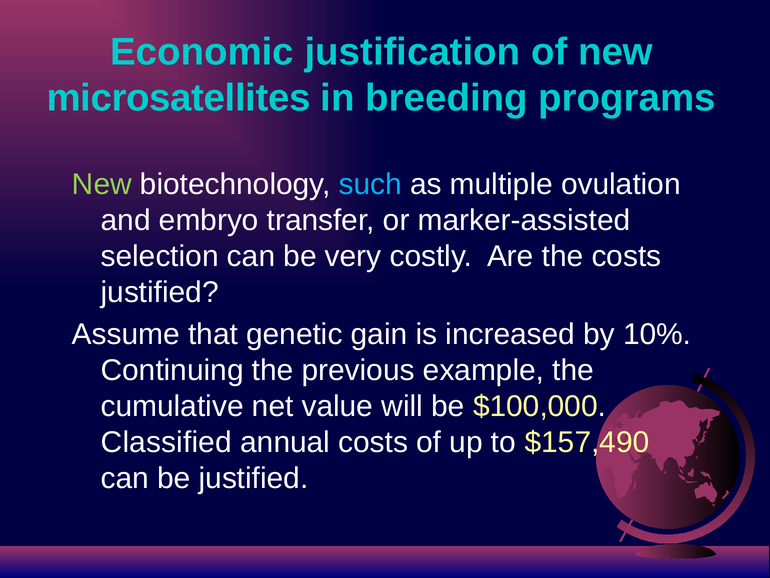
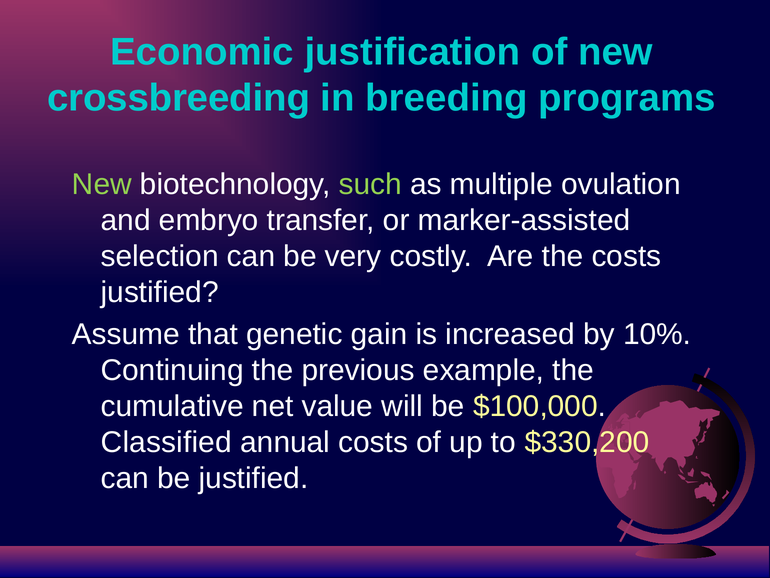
microsatellites: microsatellites -> crossbreeding (179, 98)
such colour: light blue -> light green (370, 184)
$157,490: $157,490 -> $330,200 (587, 442)
